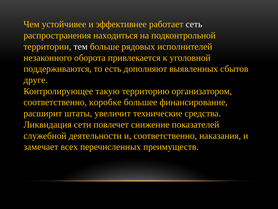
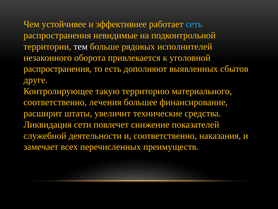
сеть colour: white -> light blue (194, 24)
находиться: находиться -> невидимые (115, 35)
поддерживаются: поддерживаются -> распространения (58, 69)
организатором: организатором -> материального (202, 91)
коробке: коробке -> лечения (105, 102)
